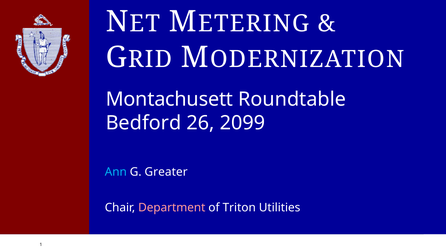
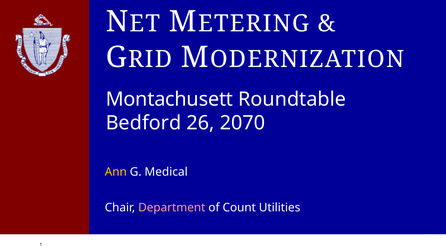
2099: 2099 -> 2070 (242, 123)
Ann colour: light blue -> yellow (116, 172)
Greater: Greater -> Medical (166, 172)
Triton: Triton -> Count (239, 208)
